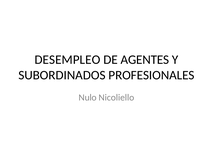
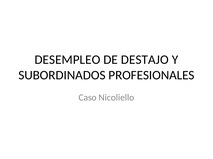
AGENTES: AGENTES -> DESTAJO (145, 60)
Nulo: Nulo -> Caso (88, 98)
